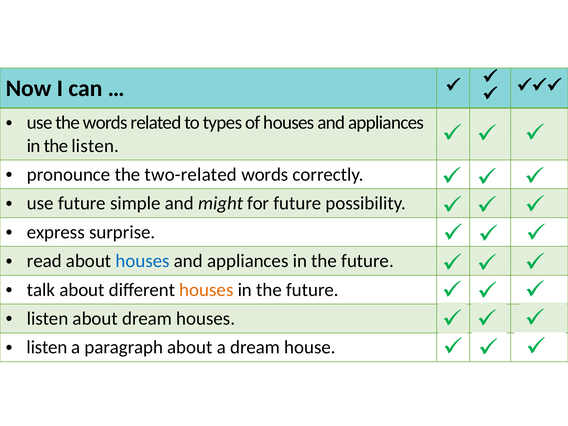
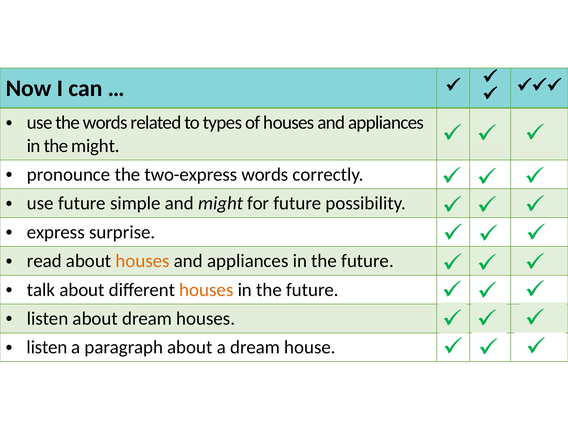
the listen: listen -> might (95, 146)
two-related: two-related -> two-express (191, 175)
houses colour: blue -> orange (143, 261)
